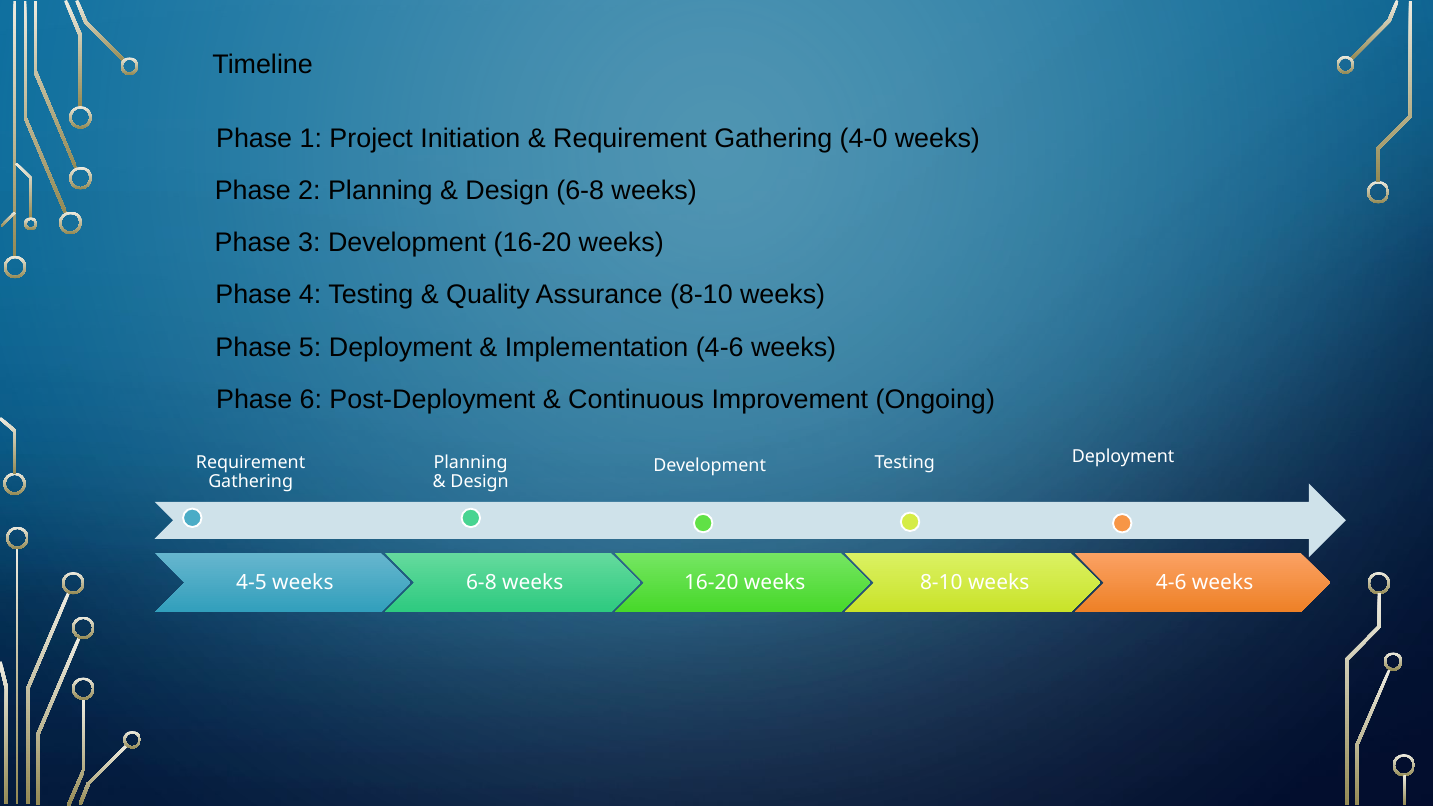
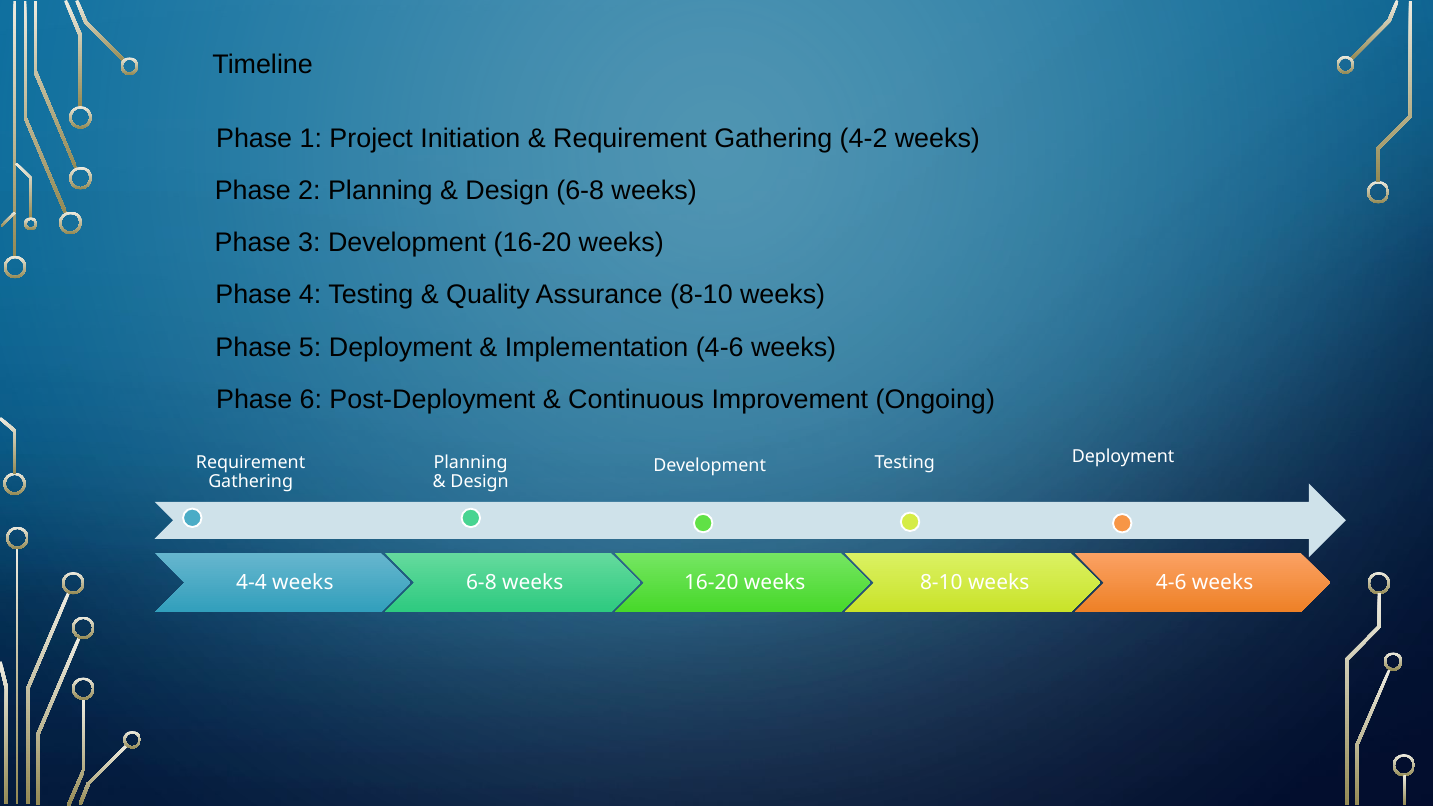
4-0: 4-0 -> 4-2 (864, 139)
4-5: 4-5 -> 4-4 (251, 583)
